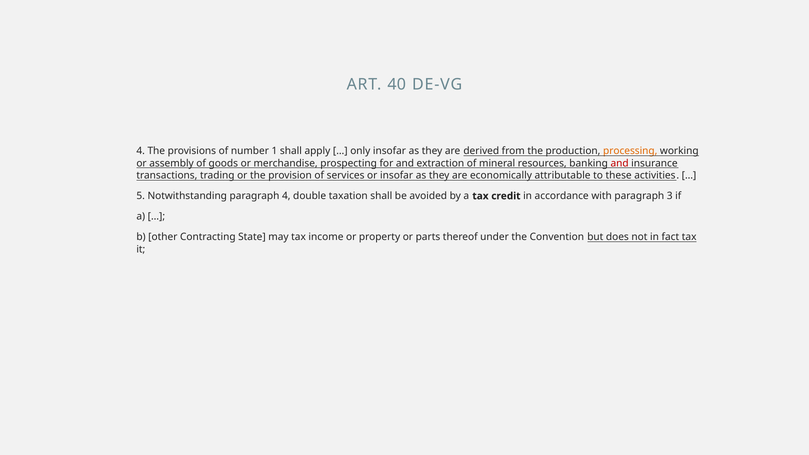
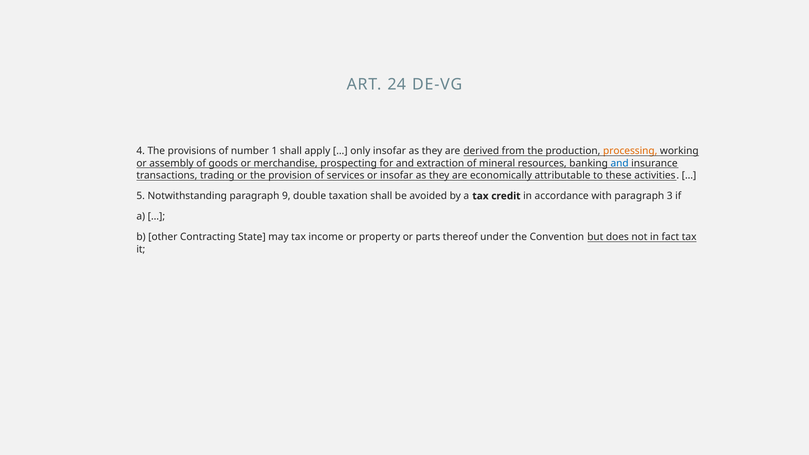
40: 40 -> 24 (397, 84)
and colour: red -> blue (620, 163)
paragraph 4: 4 -> 9 (286, 196)
